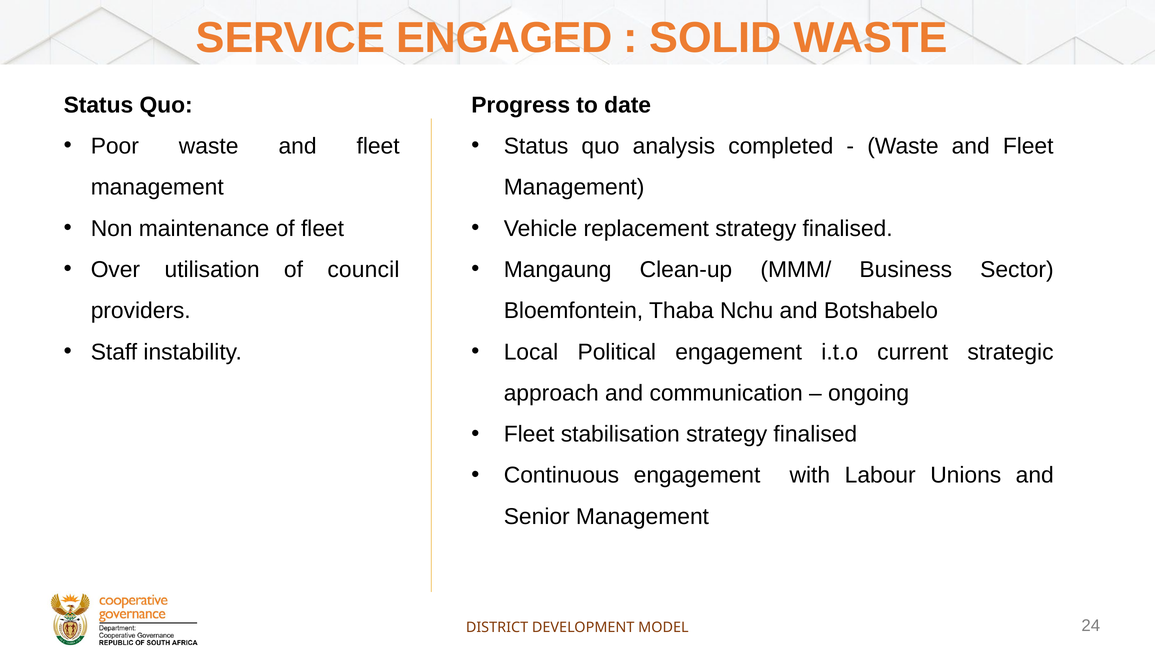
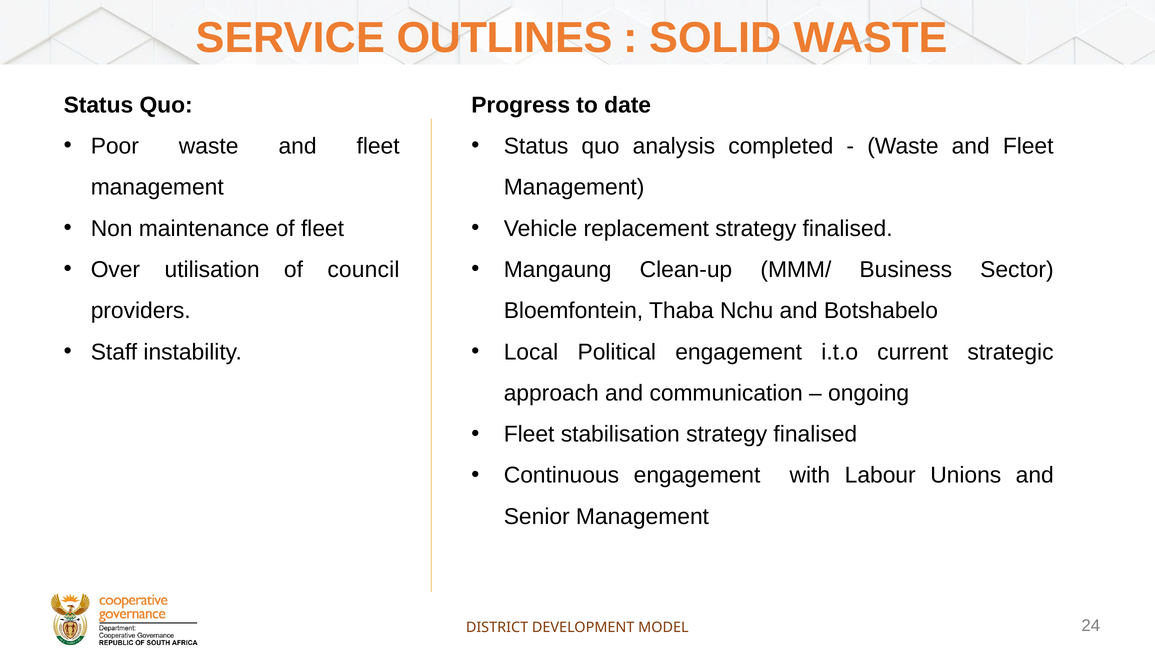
ENGAGED: ENGAGED -> OUTLINES (505, 38)
